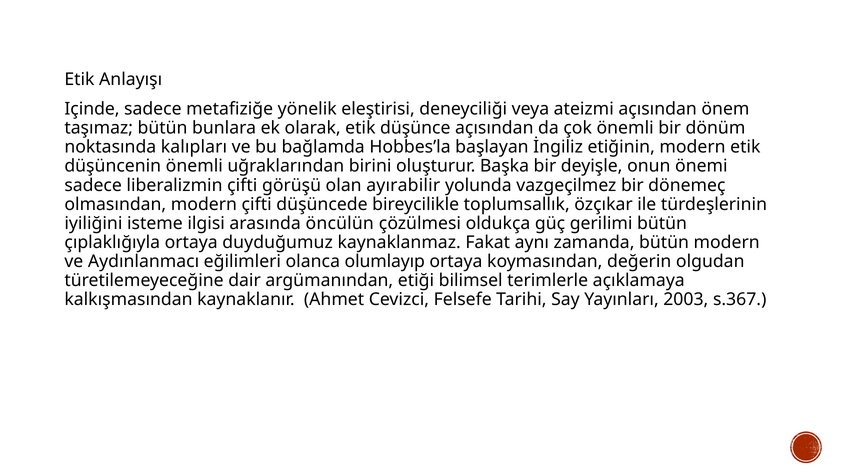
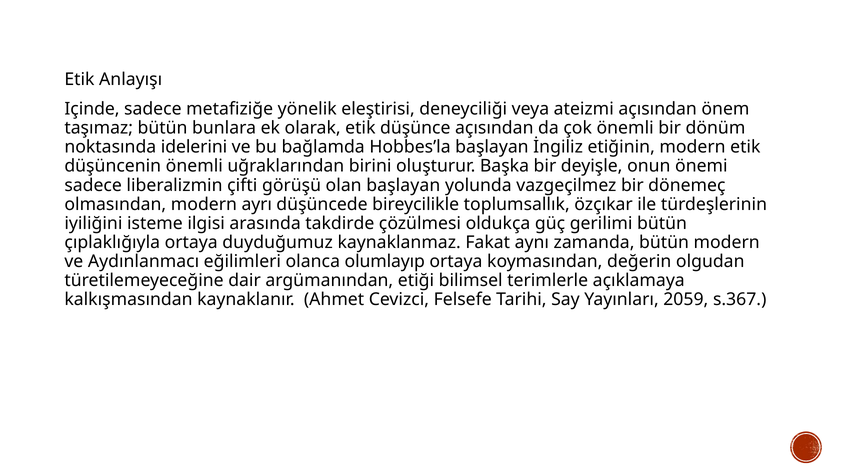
kalıpları: kalıpları -> idelerini (194, 147)
olan ayırabilir: ayırabilir -> başlayan (403, 185)
modern çifti: çifti -> ayrı (257, 204)
öncülün: öncülün -> takdirde (340, 223)
2003: 2003 -> 2059 (686, 300)
